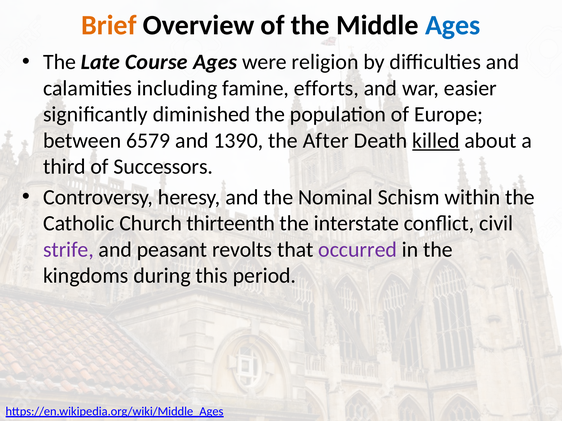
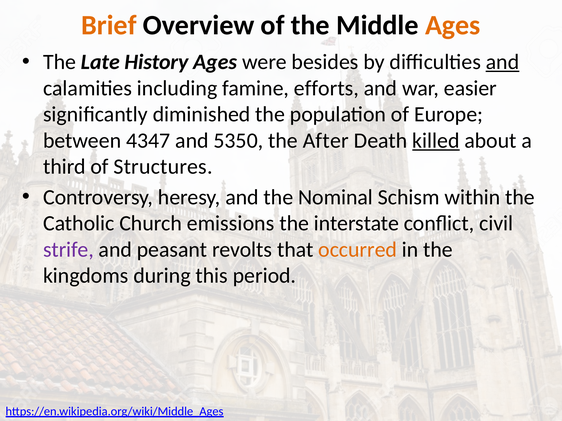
Ages colour: blue -> orange (453, 25)
Course: Course -> History (157, 62)
religion: religion -> besides (325, 62)
and underline: none -> present (503, 62)
6579: 6579 -> 4347 (148, 141)
1390: 1390 -> 5350 (238, 141)
Successors: Successors -> Structures (163, 167)
thirteenth: thirteenth -> emissions (231, 224)
occurred colour: purple -> orange (358, 250)
